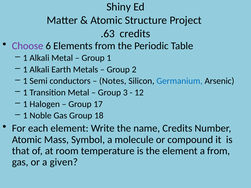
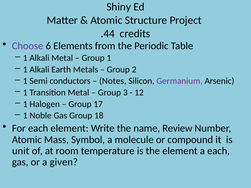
.63: .63 -> .44 (108, 34)
Germanium colour: blue -> purple (179, 81)
name Credits: Credits -> Review (177, 128)
that: that -> unit (21, 151)
a from: from -> each (218, 151)
